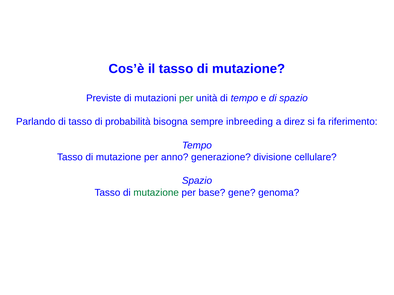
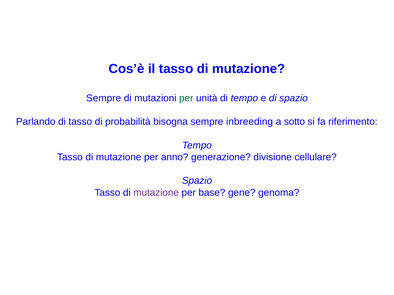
Previste: Previste -> Sempre (104, 98)
direz: direz -> sotto (294, 122)
mutazione colour: green -> purple (156, 193)
